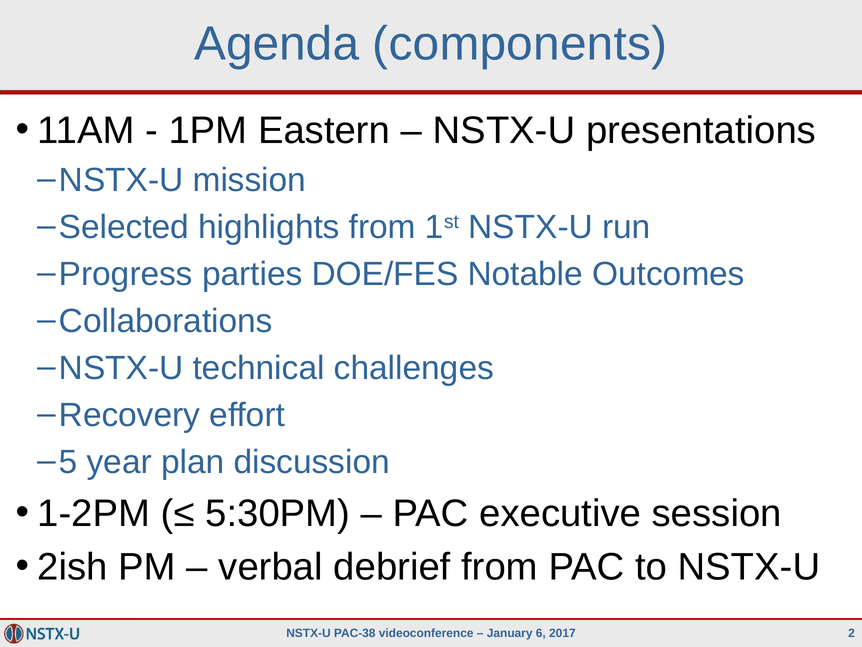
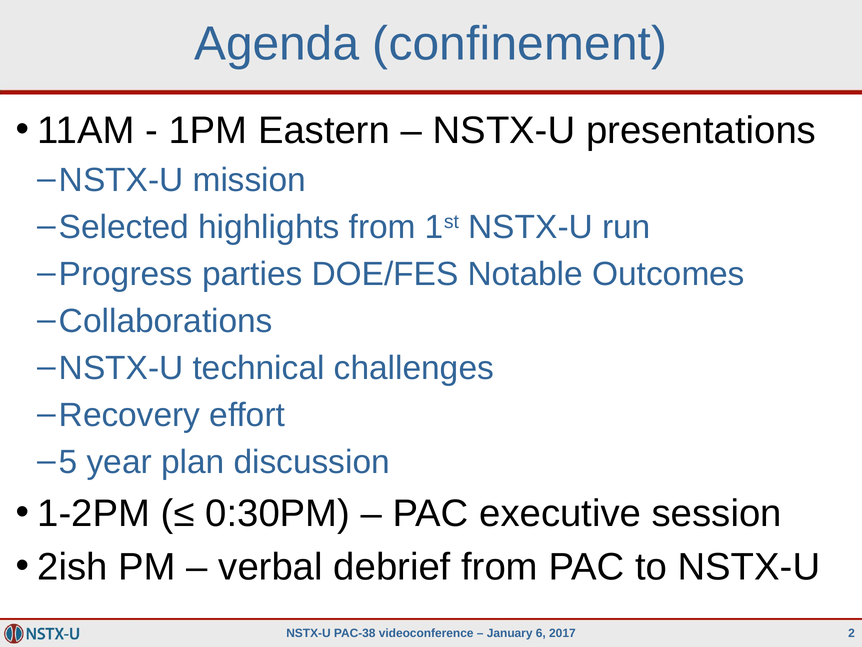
components: components -> confinement (520, 44)
5:30PM: 5:30PM -> 0:30PM (278, 513)
